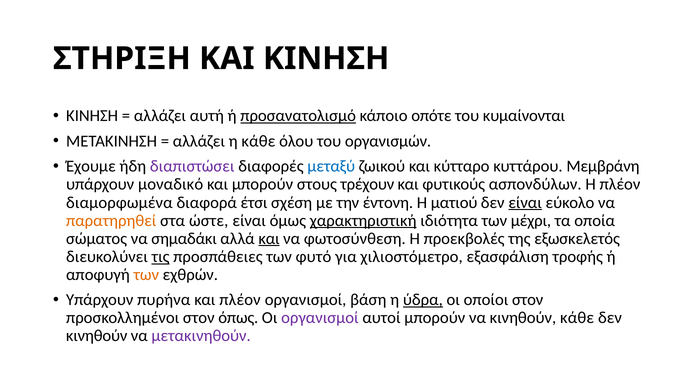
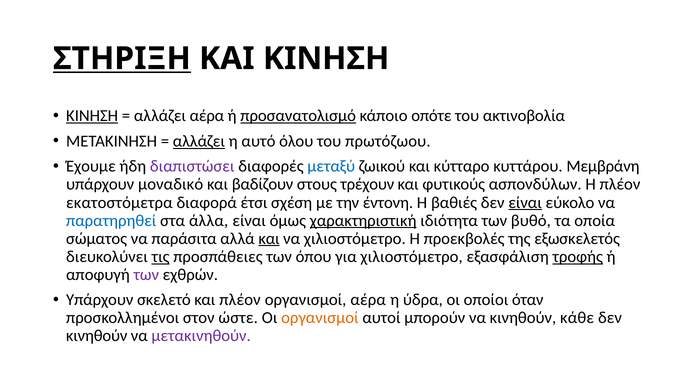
ΣΤΗΡΙΞΗ underline: none -> present (122, 58)
ΚΙΝΗΣΗ underline: none -> present (92, 116)
αλλάζει αυτή: αυτή -> αέρα (207, 116)
κυμαίνονται: κυμαίνονται -> ακτινοβολία (524, 116)
αλλάζει underline: none -> present (199, 141)
η κάθε: κάθε -> αυτό (258, 141)
οργανισμών: οργανισμών -> πρωτόζωου (388, 141)
και μπορούν: μπορούν -> βαδίζουν (263, 184)
διαμορφωμένα: διαμορφωμένα -> εκατοστόμετρα (119, 202)
ματιού: ματιού -> βαθιές (454, 202)
παρατηρηθεί colour: orange -> blue (111, 220)
ώστε: ώστε -> άλλα (209, 220)
μέχρι: μέχρι -> βυθό (531, 220)
σημαδάκι: σημαδάκι -> παράσιτα (184, 238)
να φωτοσύνθεση: φωτοσύνθεση -> χιλιοστόμετρο (355, 238)
φυτό: φυτό -> όπου (314, 256)
τροφής underline: none -> present (578, 256)
των colour: orange -> purple (146, 274)
πυρήνα: πυρήνα -> σκελετό (164, 300)
οργανισμοί βάση: βάση -> αέρα (368, 300)
ύδρα underline: present -> none (423, 300)
οποίοι στον: στον -> όταν (528, 300)
όπως: όπως -> ώστε (238, 318)
οργανισμοί colour: purple -> orange (320, 318)
